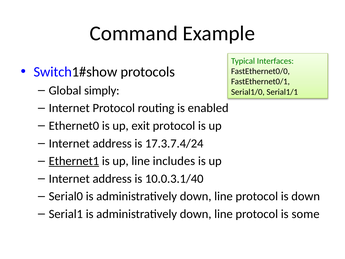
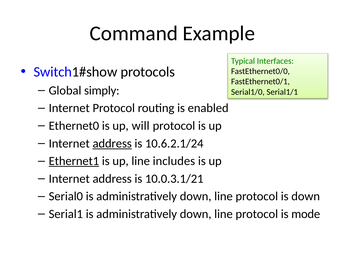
exit: exit -> will (141, 126)
address underline: none -> present (112, 143)
17.3.7.4/24: 17.3.7.4/24 -> 10.6.2.1/24 (174, 143)
10.0.3.1/40: 10.0.3.1/40 -> 10.0.3.1/21 (174, 179)
some: some -> mode (306, 214)
